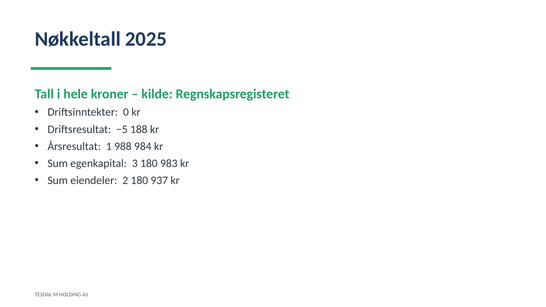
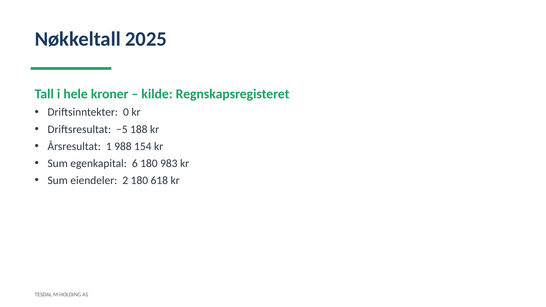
984: 984 -> 154 (143, 146)
3: 3 -> 6 (135, 163)
937: 937 -> 618 (159, 181)
